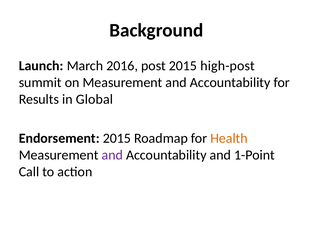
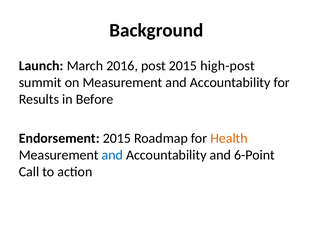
Global: Global -> Before (95, 99)
and colour: purple -> blue (112, 155)
1-Point: 1-Point -> 6-Point (254, 155)
